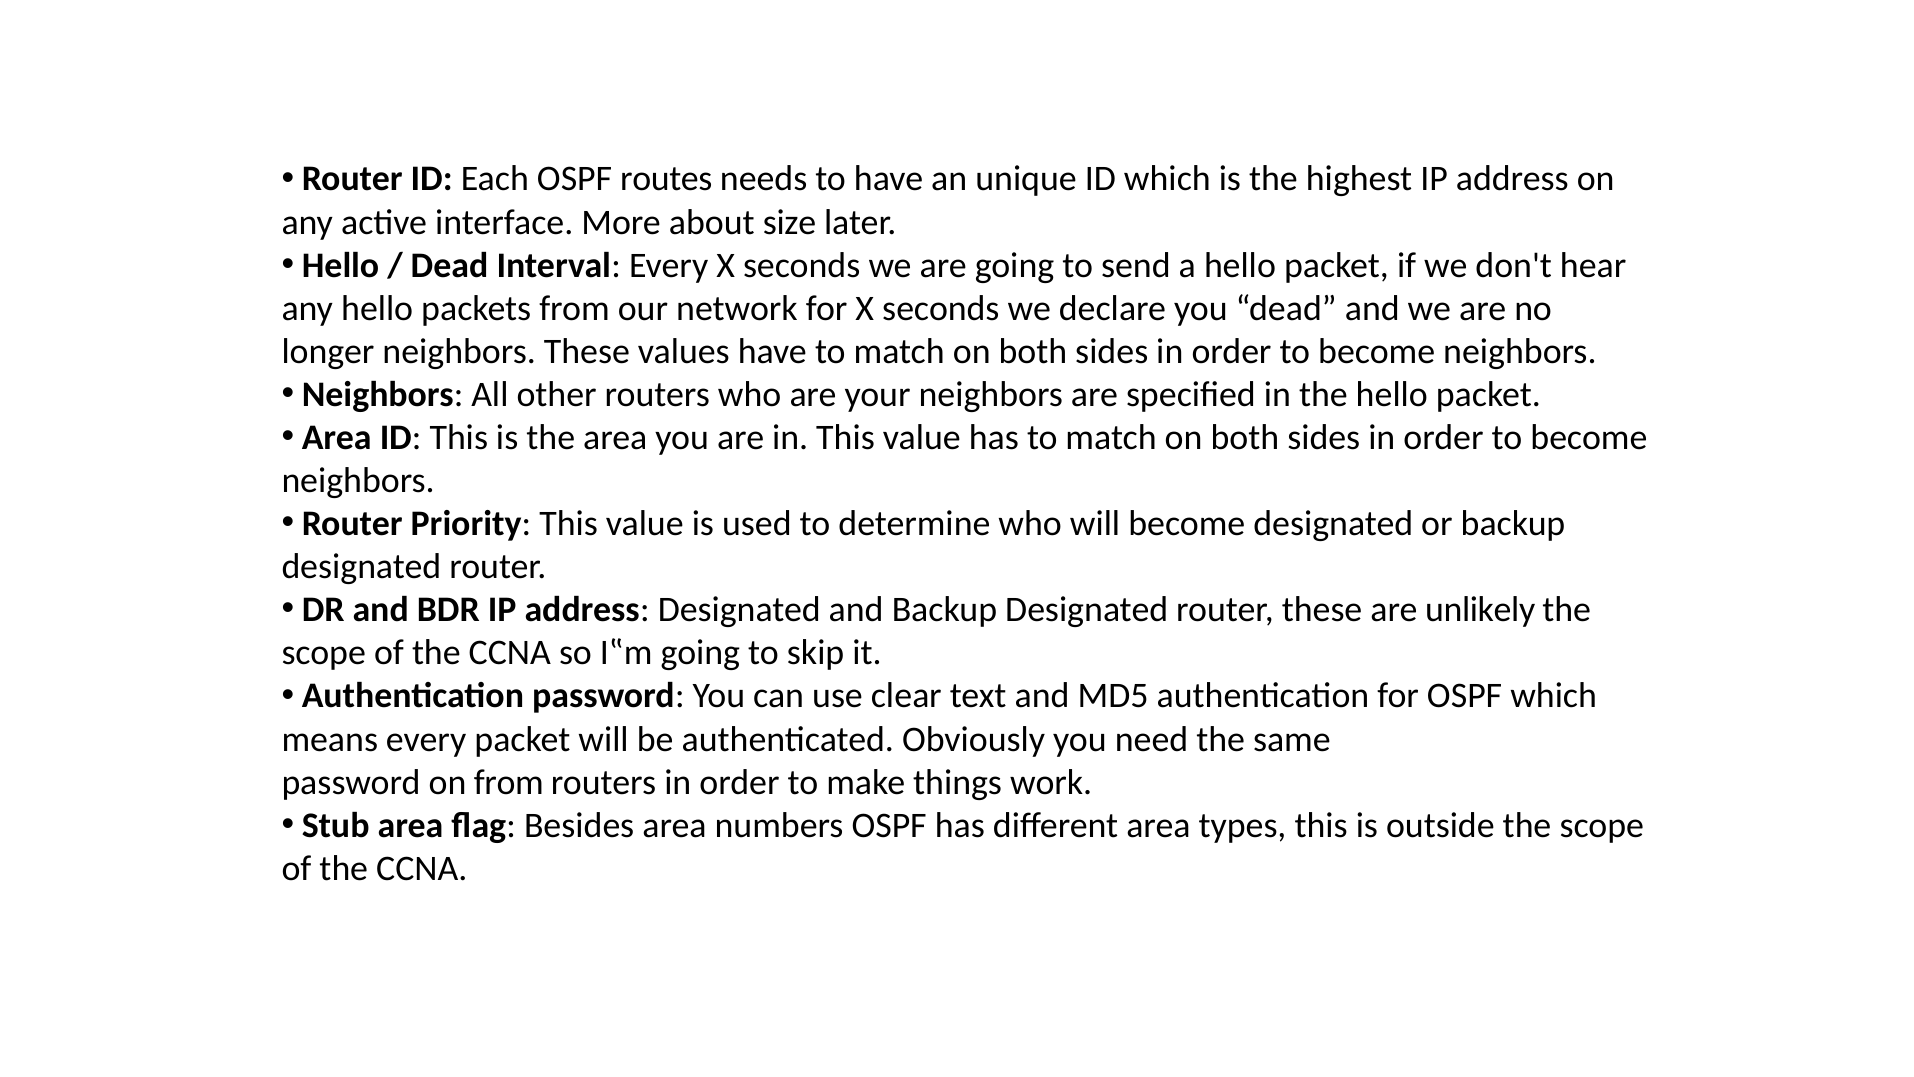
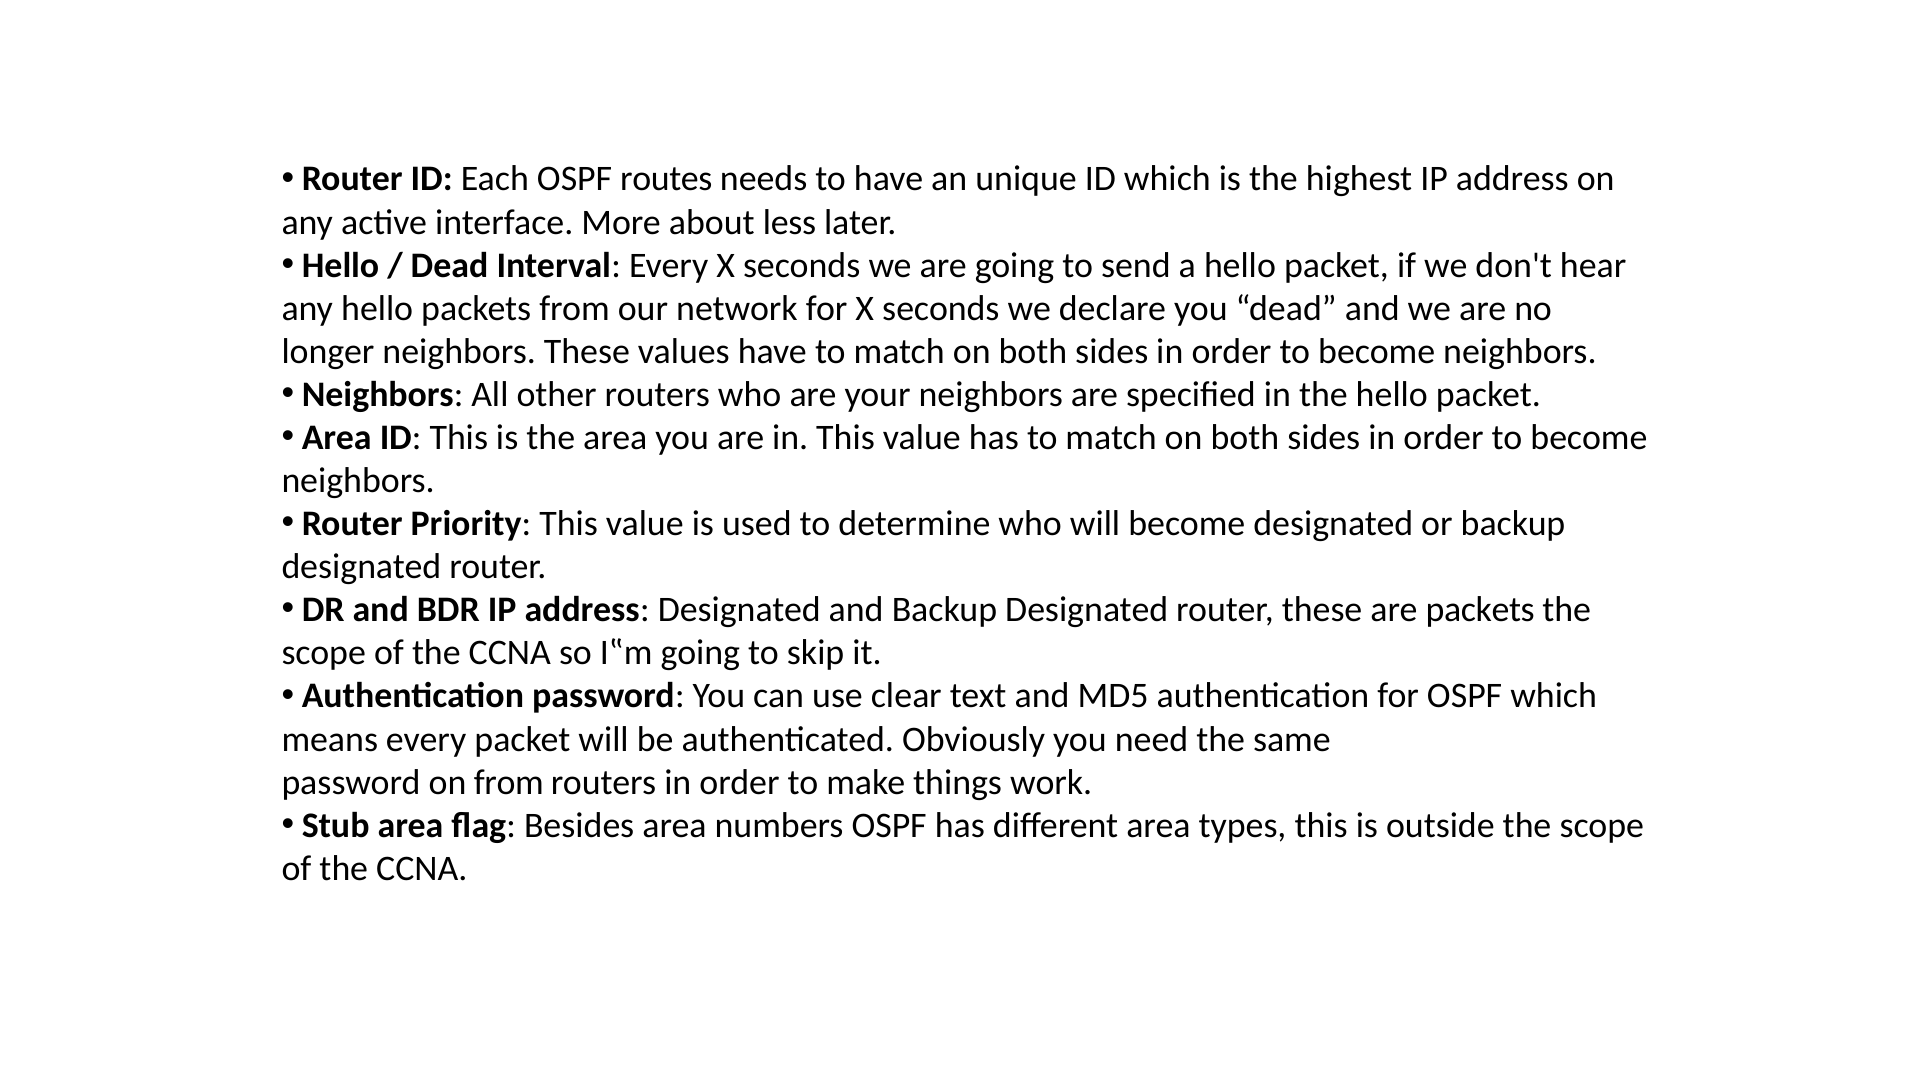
size: size -> less (789, 222)
are unlikely: unlikely -> packets (1480, 610)
